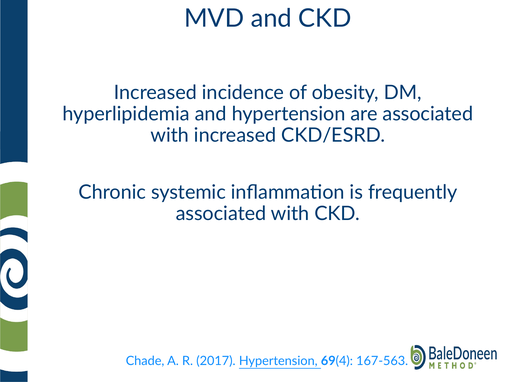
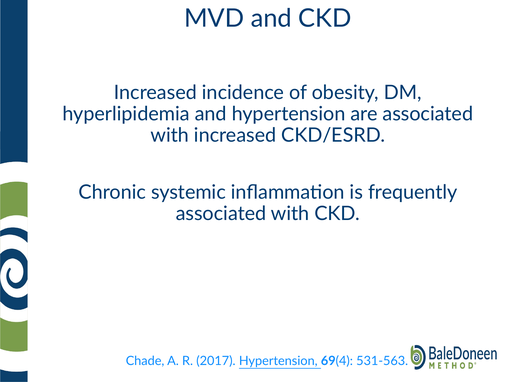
167-563: 167-563 -> 531-563 (382, 361)
